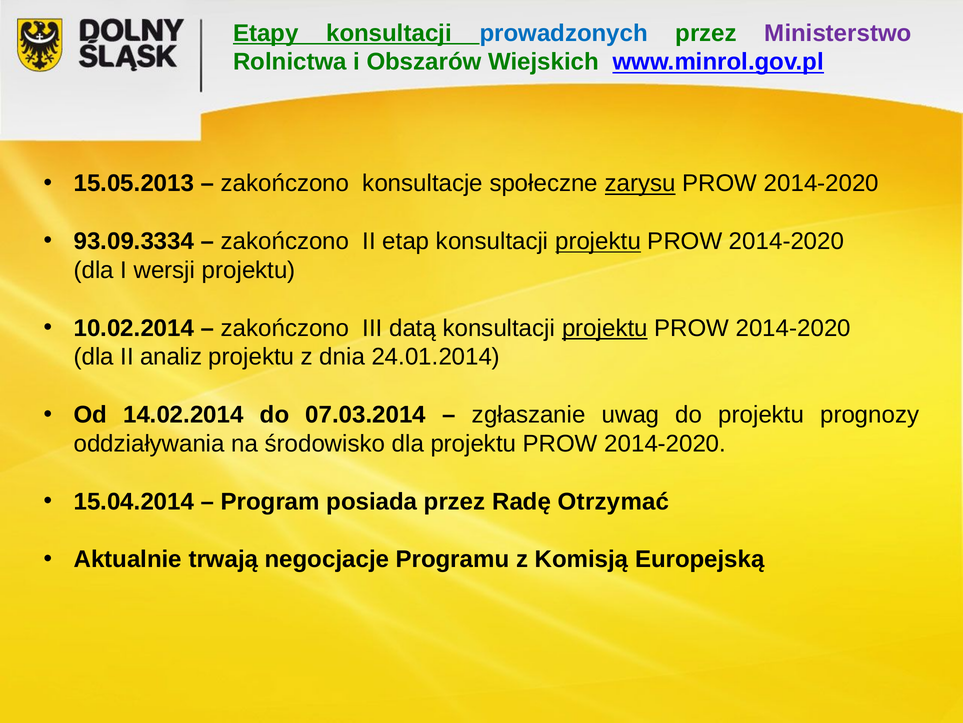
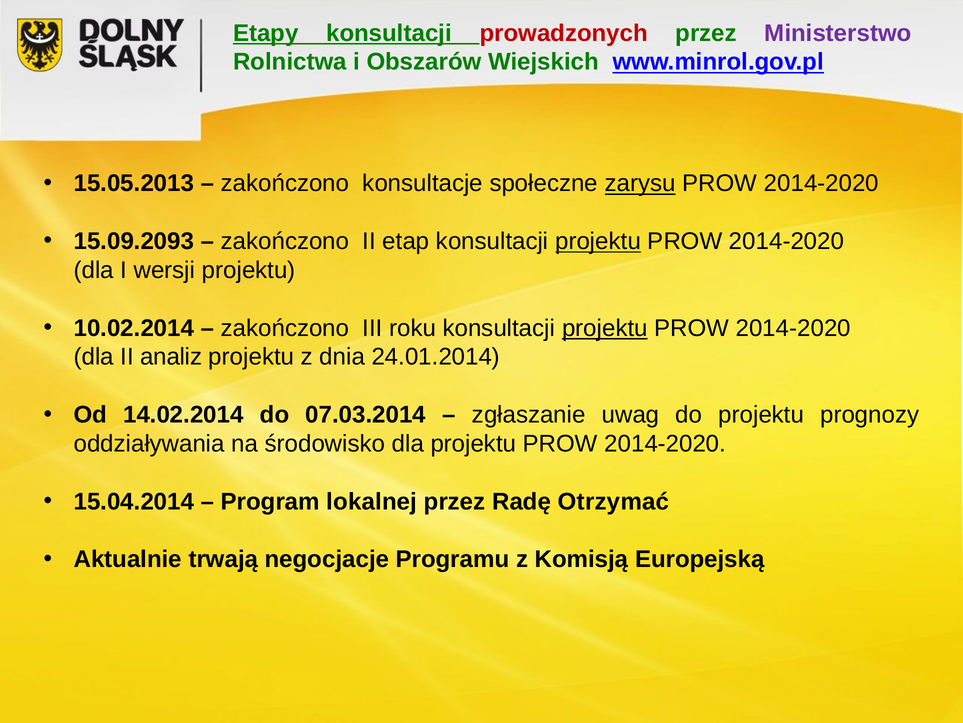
prowadzonych colour: blue -> red (564, 33)
93.09.3334: 93.09.3334 -> 15.09.2093 (134, 241)
datą: datą -> roku (413, 328)
posiada: posiada -> lokalnej (372, 501)
